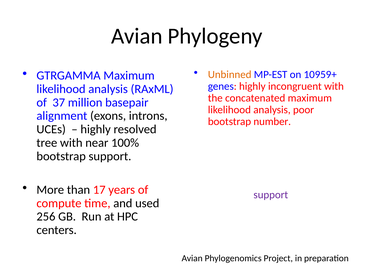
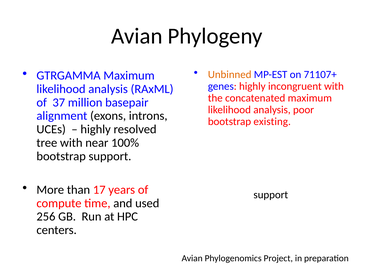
10959+: 10959+ -> 71107+ (320, 75)
number: number -> existing (272, 122)
support colour: purple -> black (271, 195)
